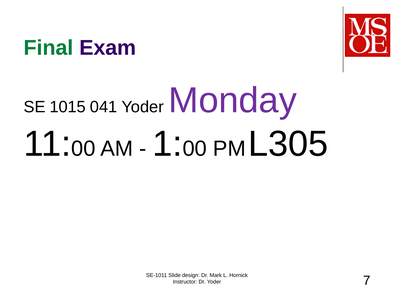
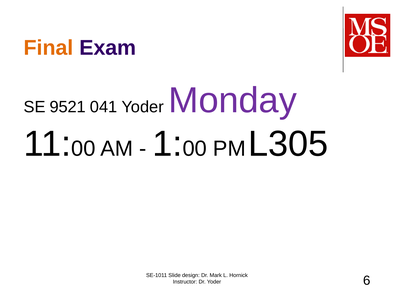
Final colour: green -> orange (49, 48)
1015: 1015 -> 9521 (68, 107)
7: 7 -> 6 (367, 280)
